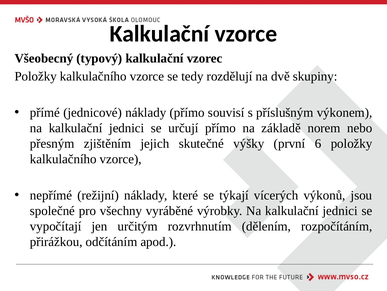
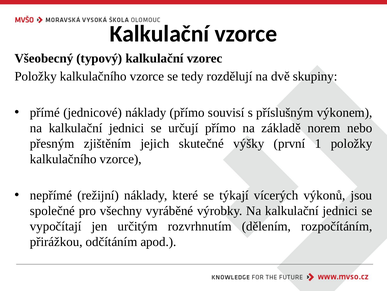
6: 6 -> 1 (318, 143)
